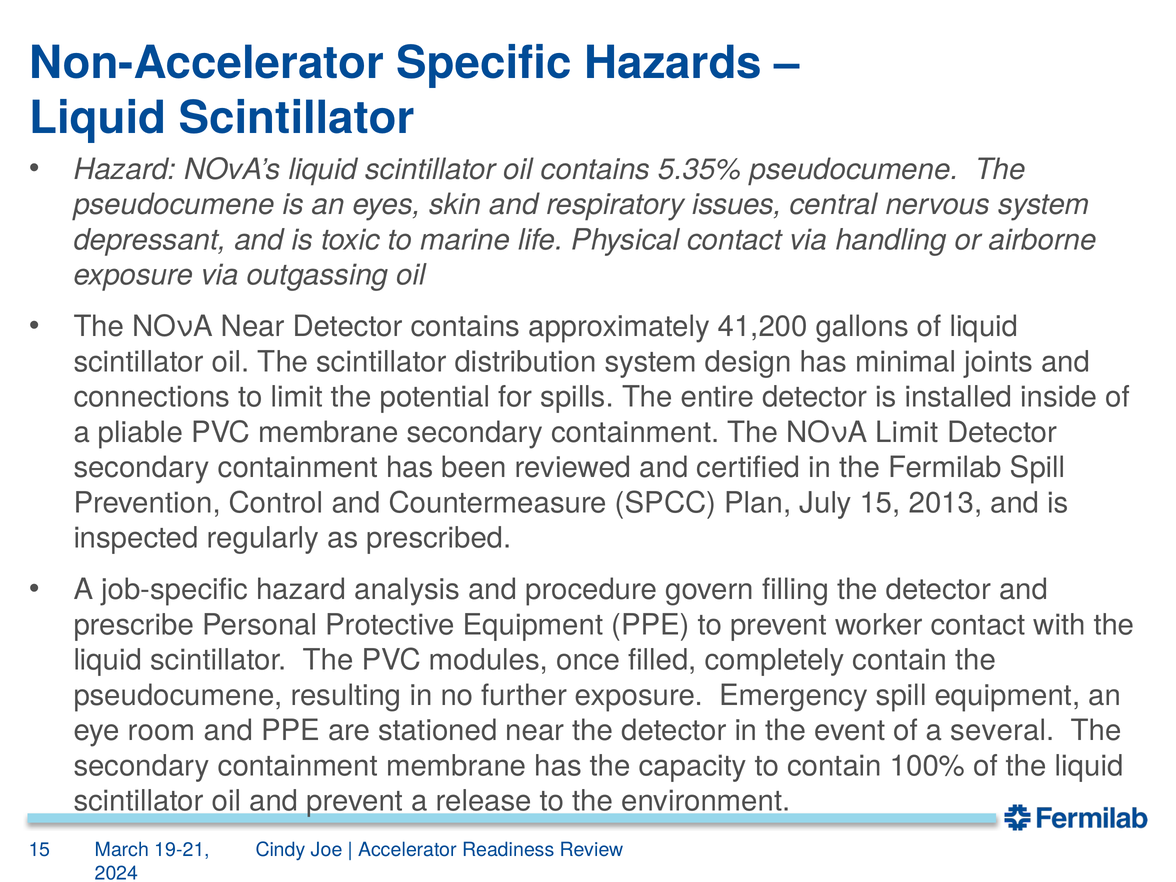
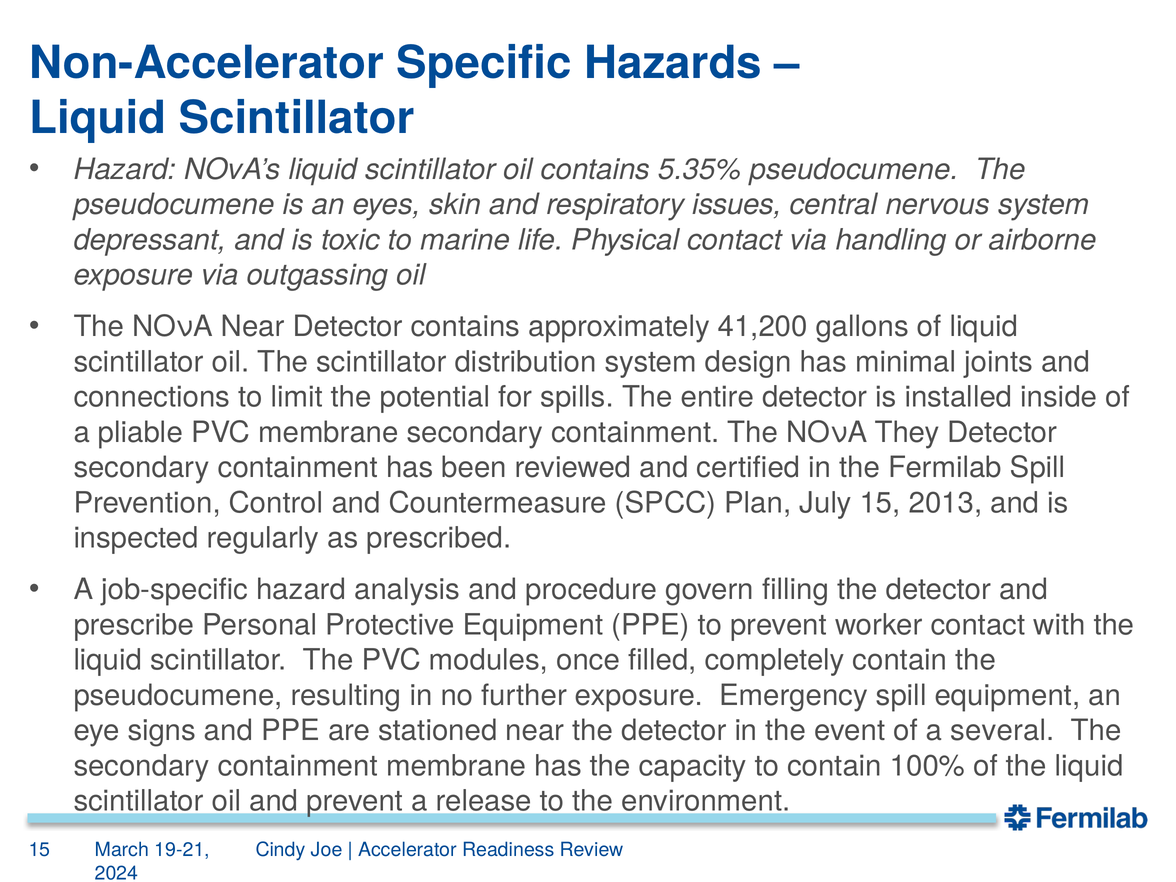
NOνA Limit: Limit -> They (907, 432)
room: room -> signs (162, 731)
